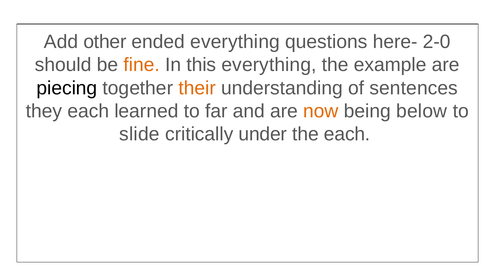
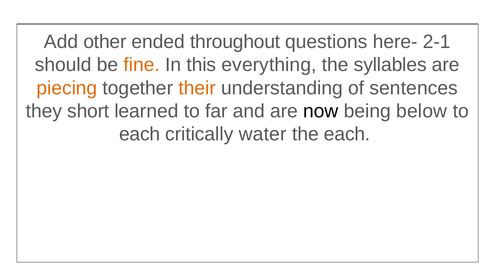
ended everything: everything -> throughout (235, 42)
2-0: 2-0 -> 2-1 (437, 42)
example: example -> syllables (390, 65)
piecing colour: black -> orange (67, 88)
they each: each -> short (88, 111)
now colour: orange -> black (321, 111)
slide: slide -> each (140, 134)
under: under -> water (263, 134)
